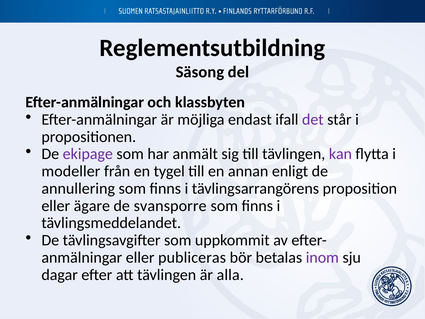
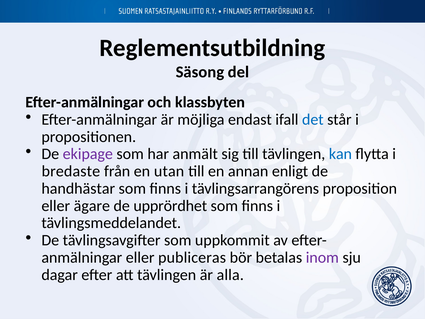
det colour: purple -> blue (313, 119)
kan colour: purple -> blue (340, 154)
modeller: modeller -> bredaste (71, 171)
tygel: tygel -> utan (169, 171)
annullering: annullering -> handhästar (78, 188)
svansporre: svansporre -> upprördhet (170, 206)
